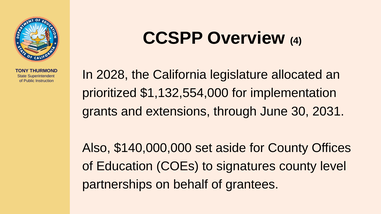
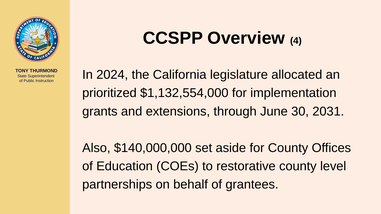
2028: 2028 -> 2024 (112, 75)
signatures: signatures -> restorative (246, 166)
